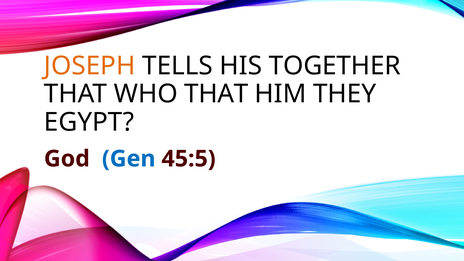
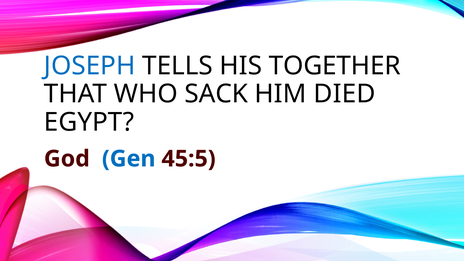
JOSEPH colour: orange -> blue (90, 66)
WHO THAT: THAT -> SACK (216, 94)
THEY: THEY -> DIED (345, 94)
